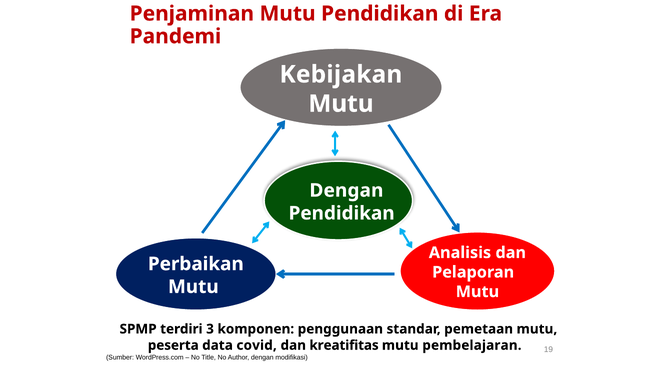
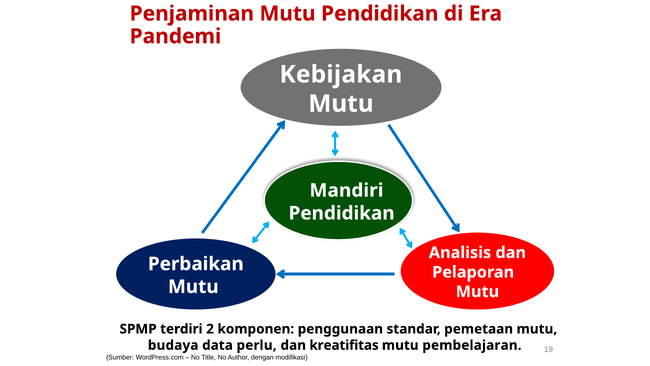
Dengan: Dengan -> Mandiri (346, 190)
3: 3 -> 2 (210, 329)
peserta: peserta -> budaya (173, 345)
covid: covid -> perlu (257, 345)
